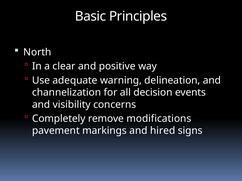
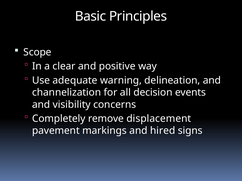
North: North -> Scope (37, 52)
modifications: modifications -> displacement (159, 119)
